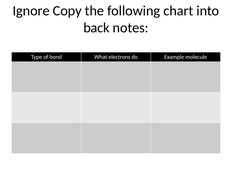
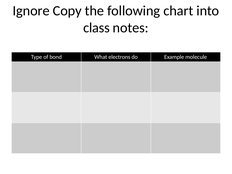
back: back -> class (96, 28)
